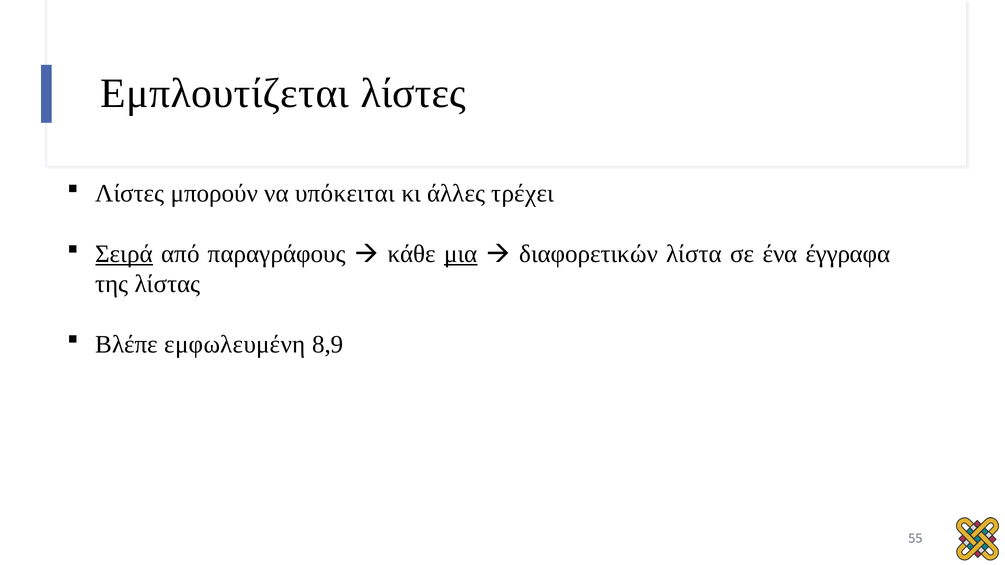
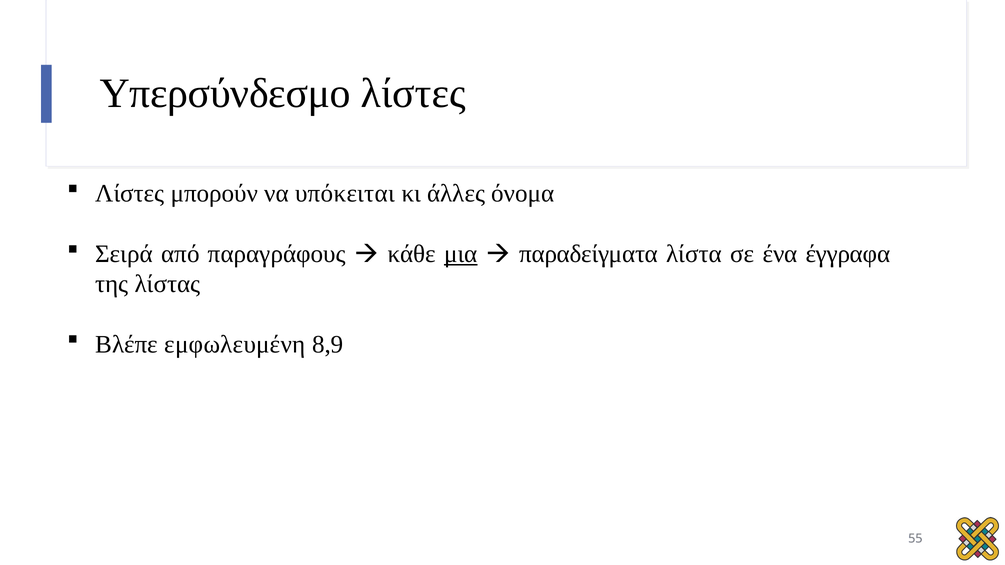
Εμπλουτίζεται: Εμπλουτίζεται -> Υπερσύνδεσμο (225, 94)
τρέχει: τρέχει -> όνομα (523, 194)
Σειρά underline: present -> none (124, 254)
διαφορετικών: διαφορετικών -> παραδείγματα (589, 254)
